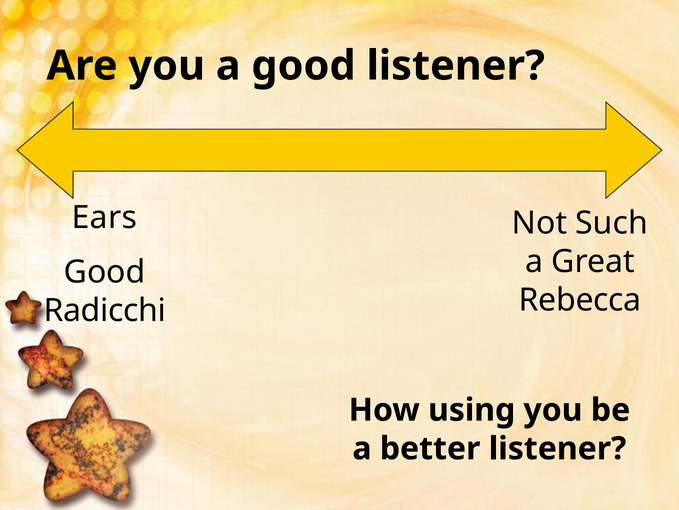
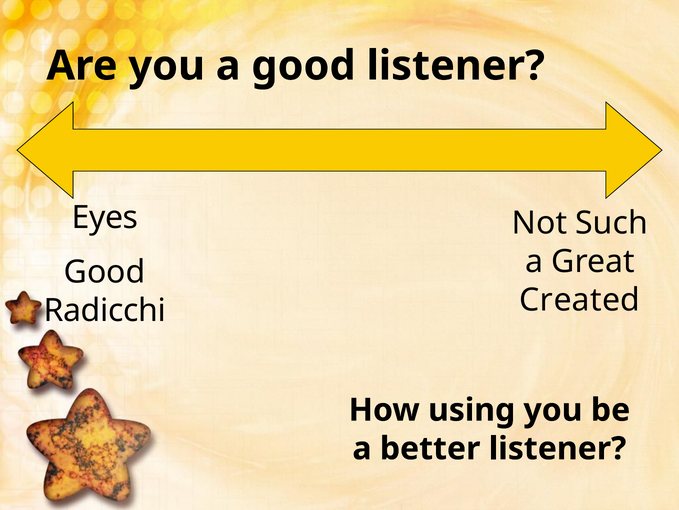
Ears: Ears -> Eyes (105, 217)
Rebecca: Rebecca -> Created (580, 300)
